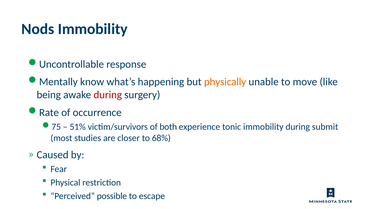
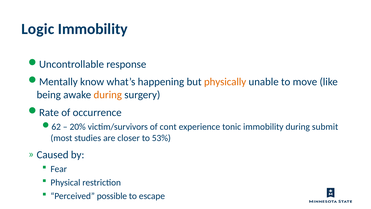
Nods: Nods -> Logic (38, 29)
during colour: red -> orange (108, 95)
75: 75 -> 62 (56, 127)
51%: 51% -> 20% (78, 127)
both: both -> cont (168, 127)
68%: 68% -> 53% (161, 138)
